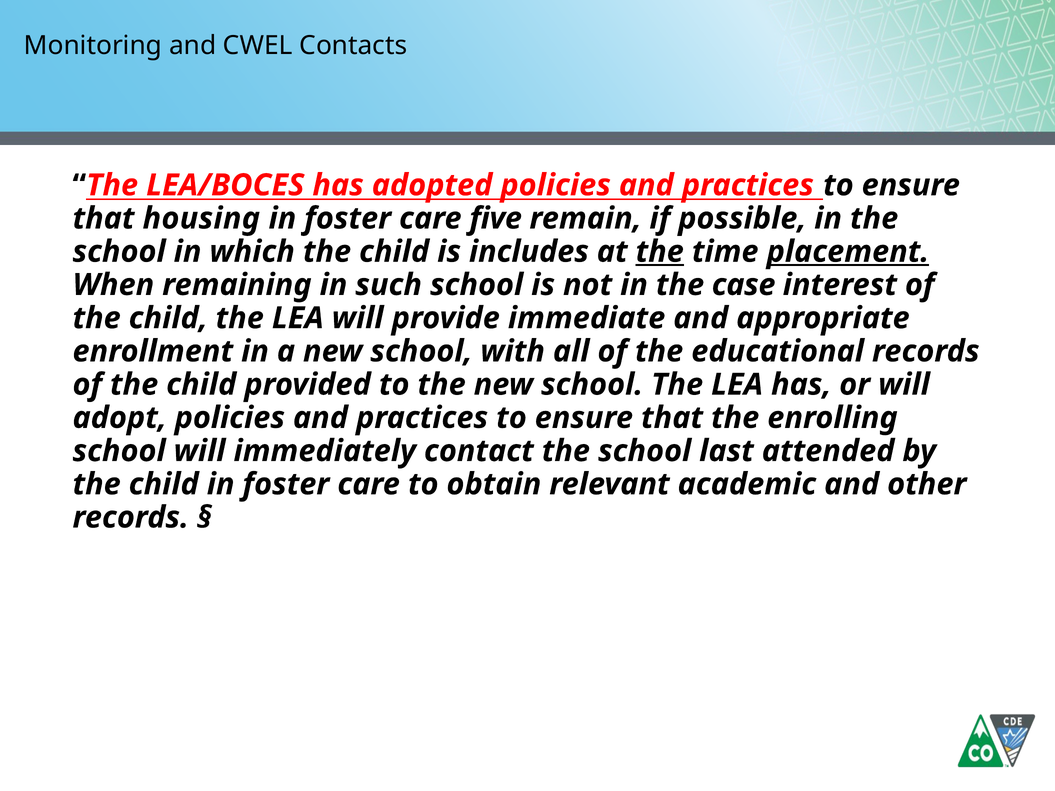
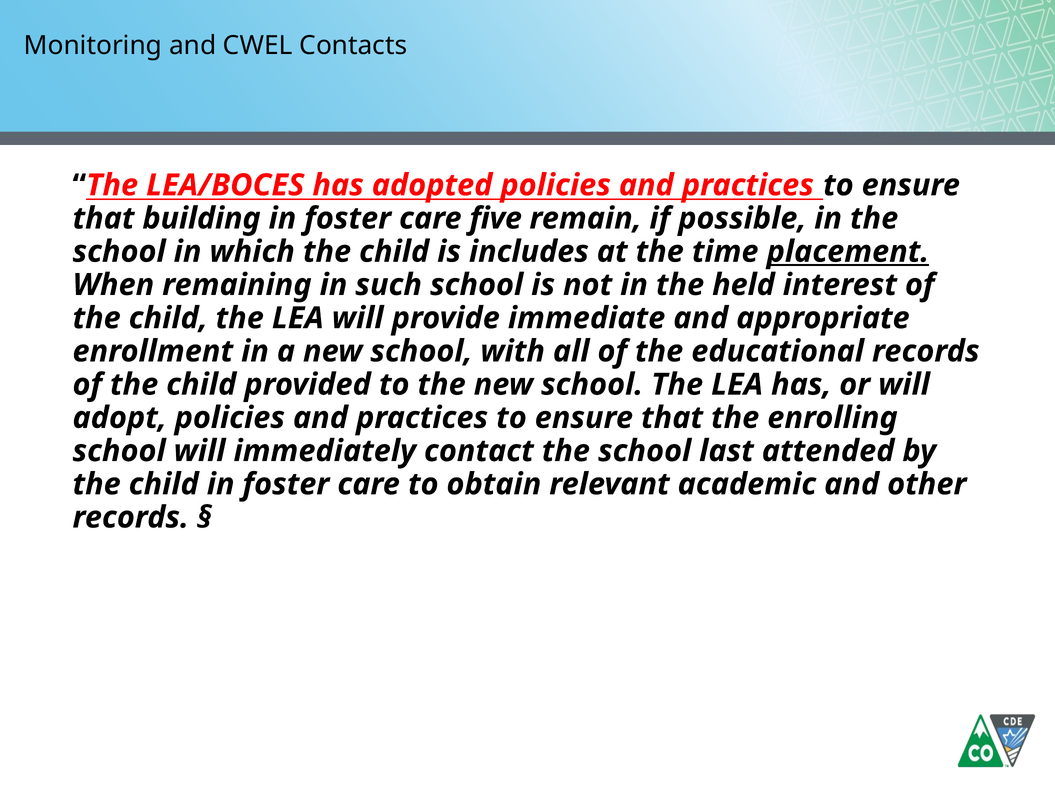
housing: housing -> building (202, 218)
the underline: present -> none (660, 252)
case: case -> held (744, 285)
